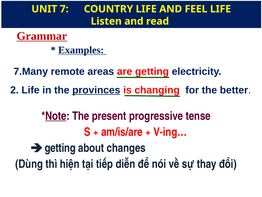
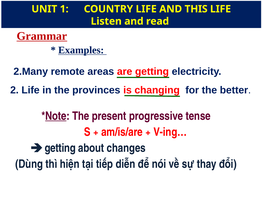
7: 7 -> 1 (64, 9)
FEEL: FEEL -> THIS (196, 9)
7.Many: 7.Many -> 2.Many (31, 71)
provinces underline: present -> none (96, 90)
